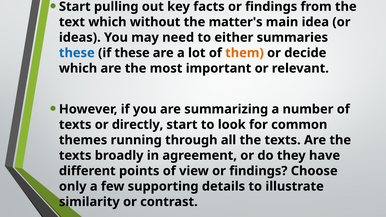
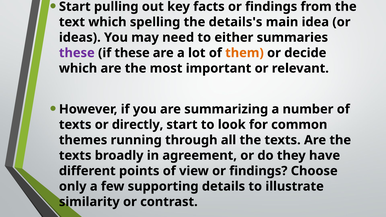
without: without -> spelling (155, 22)
matter's: matter's -> details's (235, 22)
these colour: blue -> purple (77, 53)
